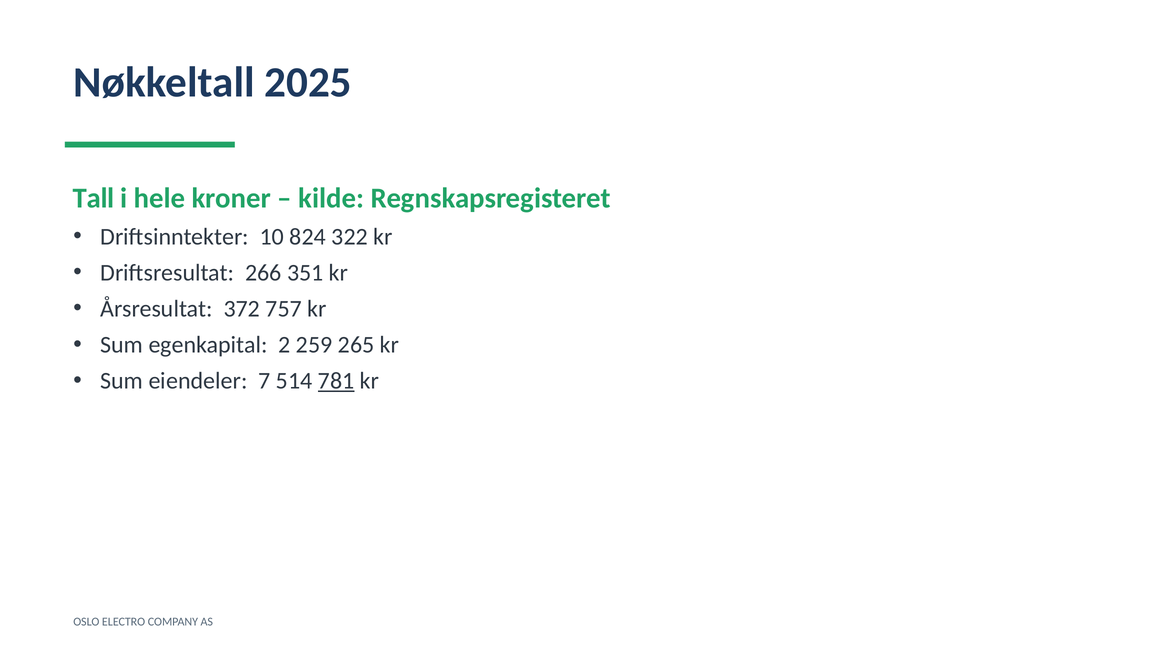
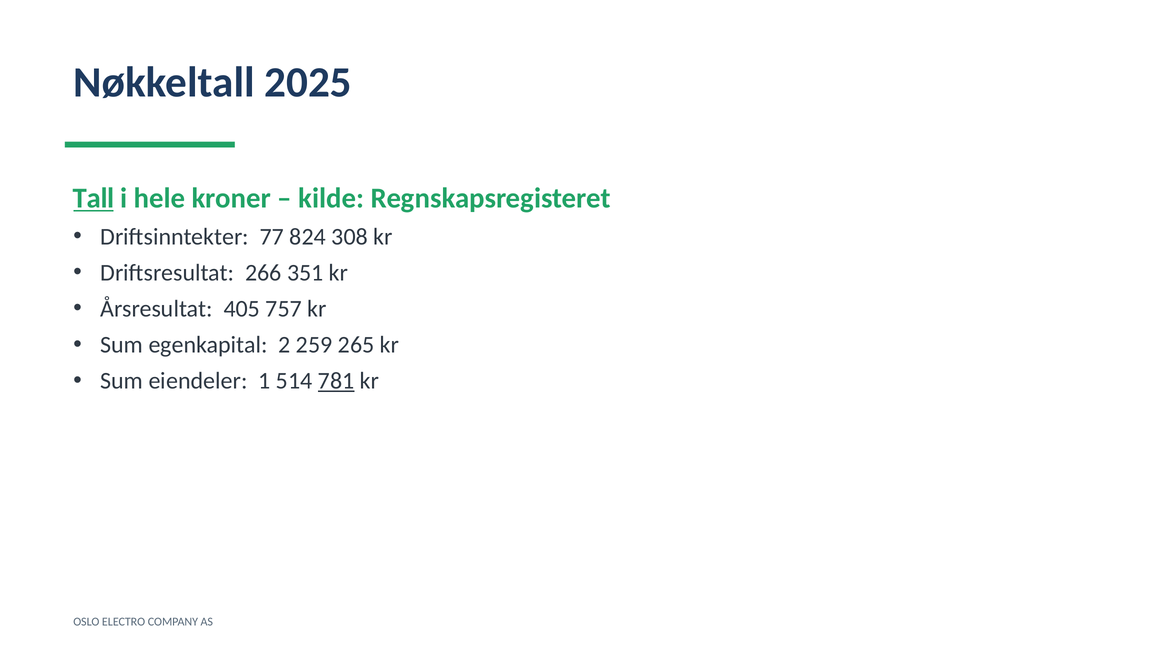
Tall underline: none -> present (94, 198)
10: 10 -> 77 (272, 237)
322: 322 -> 308 (350, 237)
372: 372 -> 405 (242, 309)
7: 7 -> 1 (264, 381)
